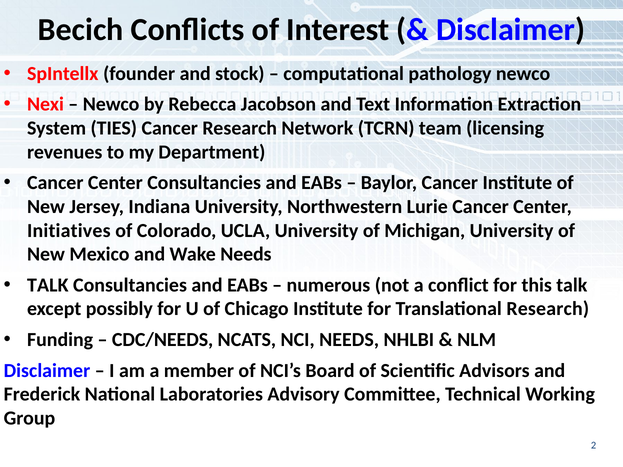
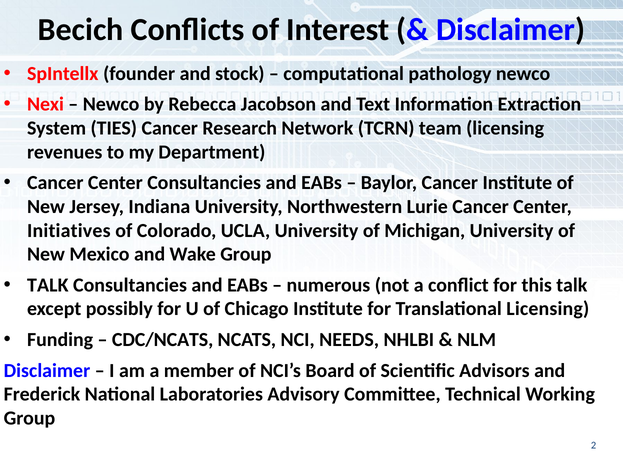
Wake Needs: Needs -> Group (246, 254)
Translational Research: Research -> Licensing (548, 309)
CDC/NEEDS: CDC/NEEDS -> CDC/NCATS (163, 340)
